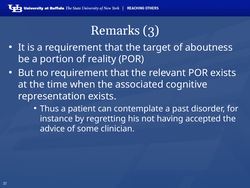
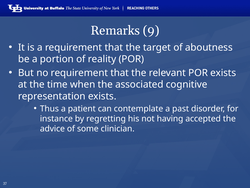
3: 3 -> 9 (151, 30)
